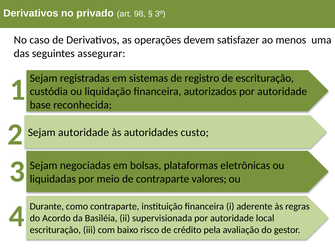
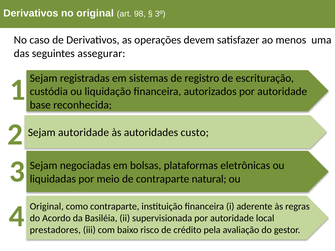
no privado: privado -> original (95, 13)
valores: valores -> natural (209, 179)
Durante: Durante -> Original (47, 207)
escrituração: escrituração -> prestadores (55, 230)
